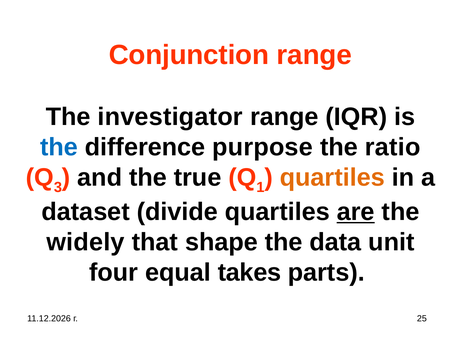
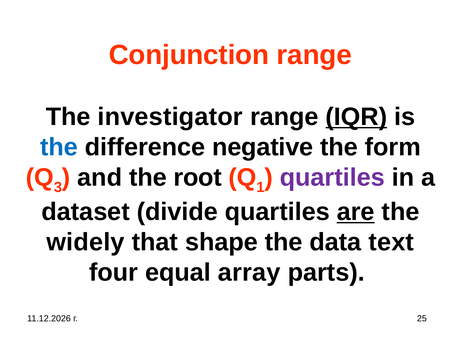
IQR underline: none -> present (356, 117)
purpose: purpose -> negative (263, 147)
ratio: ratio -> form (393, 147)
true: true -> root (198, 177)
quartiles colour: orange -> purple (332, 177)
unit: unit -> text (391, 242)
takes: takes -> array (249, 272)
